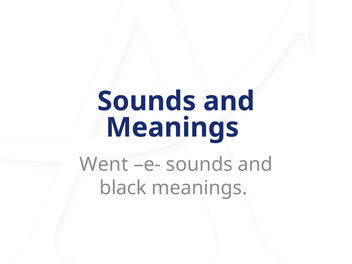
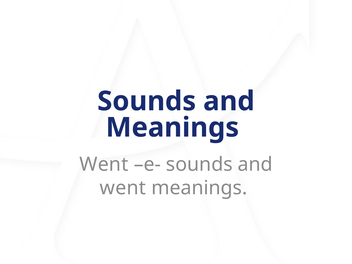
black: black -> went (123, 188)
